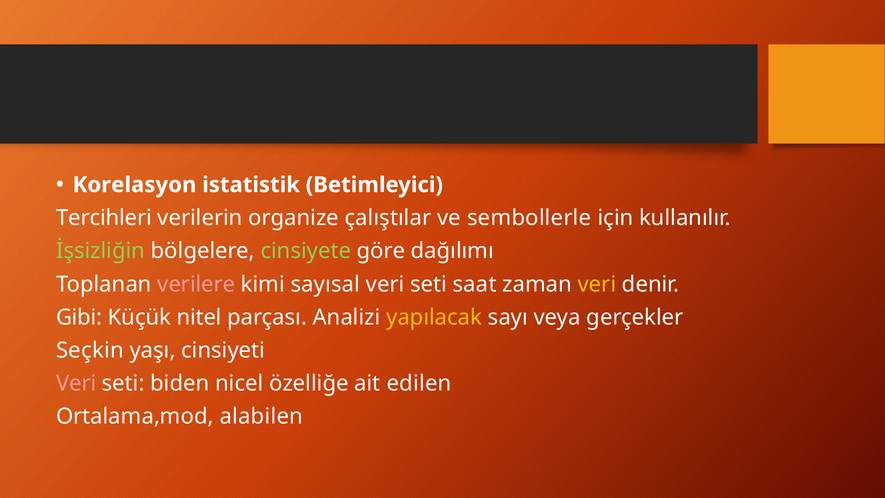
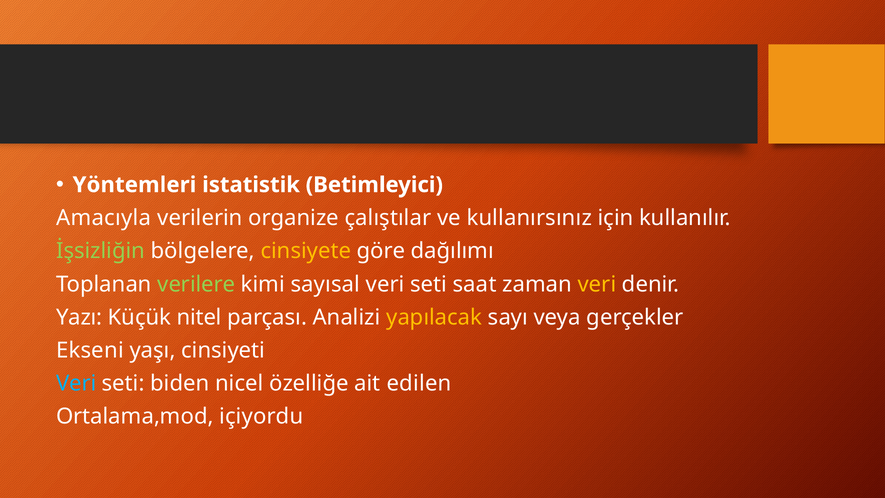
Korelasyon: Korelasyon -> Yöntemleri (134, 185)
Tercihleri: Tercihleri -> Amacıyla (104, 218)
sembollerle: sembollerle -> kullanırsınız (529, 218)
cinsiyete colour: light green -> yellow (306, 251)
verilere colour: pink -> light green (196, 284)
Gibi: Gibi -> Yazı (79, 317)
Seçkin: Seçkin -> Ekseni (90, 350)
Veri colour: pink -> light blue (76, 383)
alabilen: alabilen -> içiyordu (261, 417)
